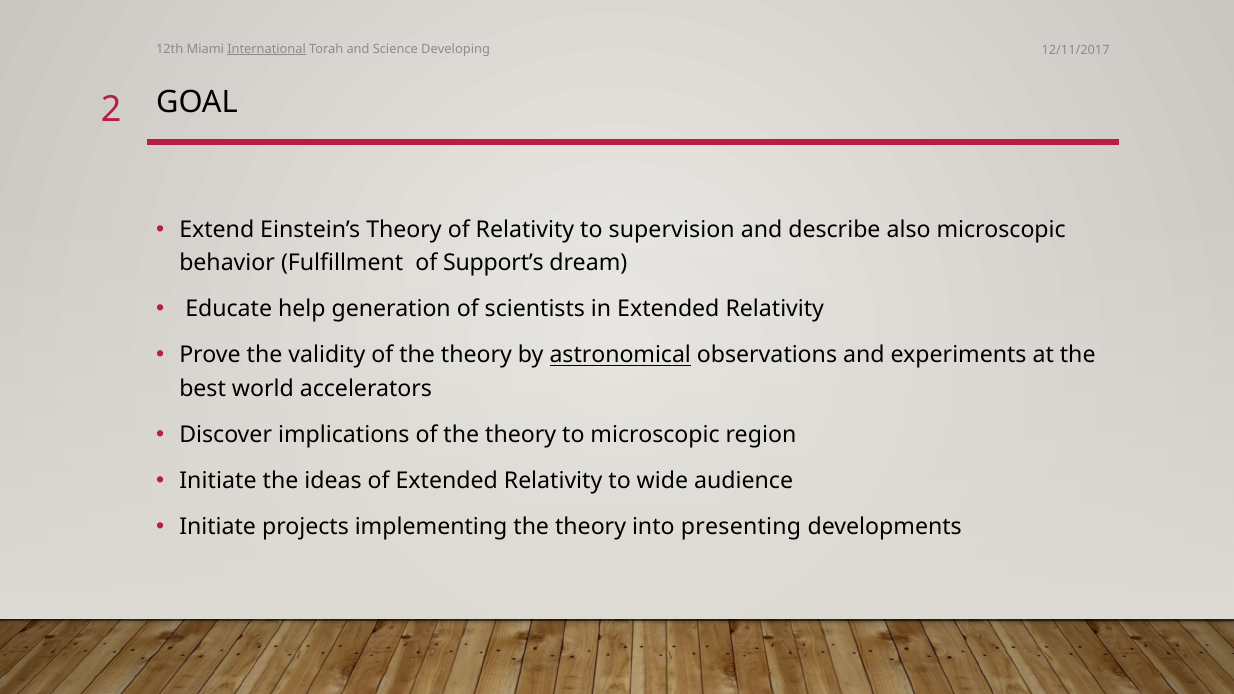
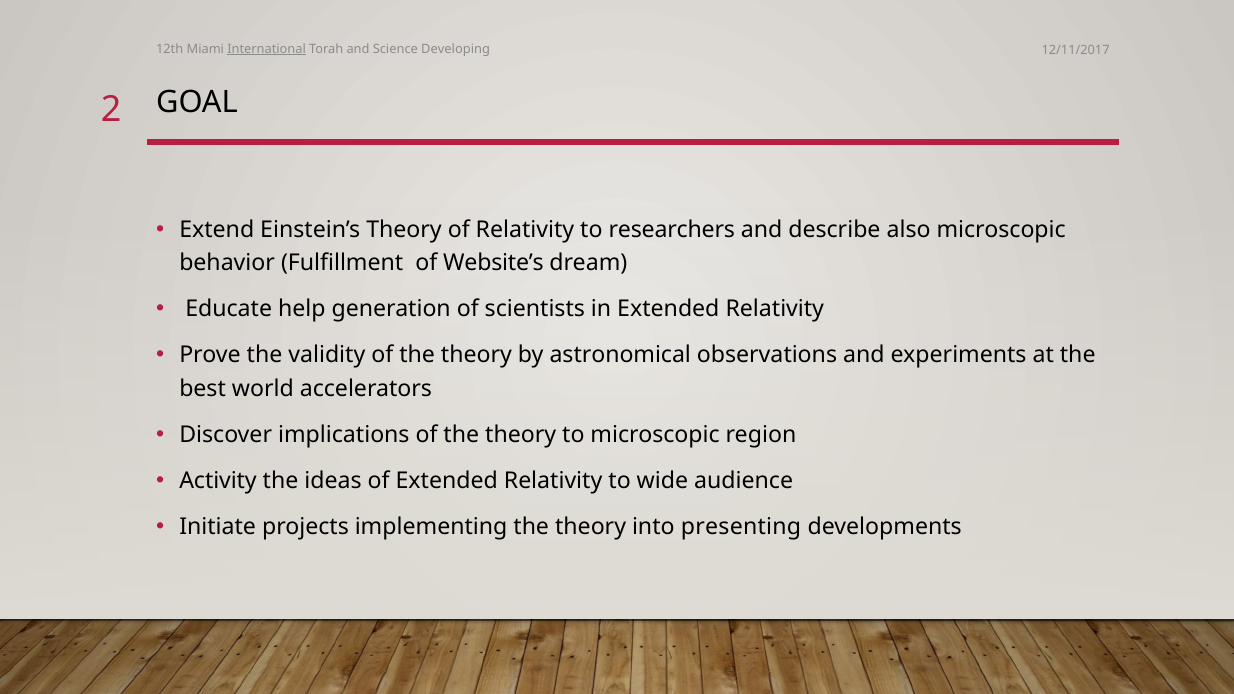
supervision: supervision -> researchers (672, 230)
Support’s: Support’s -> Website’s (493, 263)
astronomical underline: present -> none (620, 355)
Initiate: Initiate -> Activity (218, 481)
